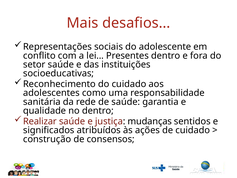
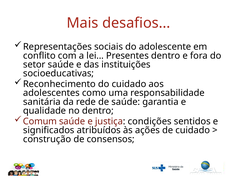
Realizar: Realizar -> Comum (40, 121)
mudanças: mudanças -> condições (150, 121)
